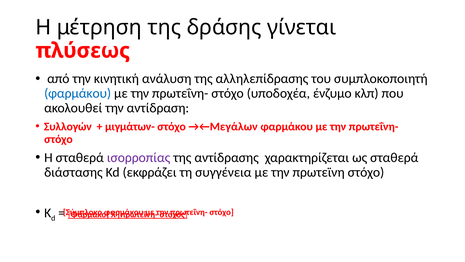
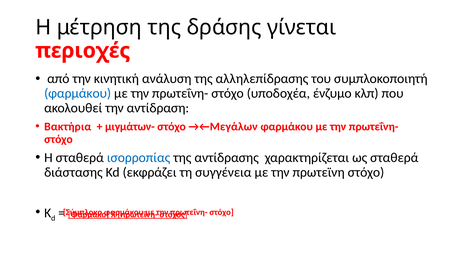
πλύσεως: πλύσεως -> περιοχές (83, 51)
Συλλογών: Συλλογών -> Βακτήρια (68, 126)
ισορροπίας colour: purple -> blue (139, 157)
